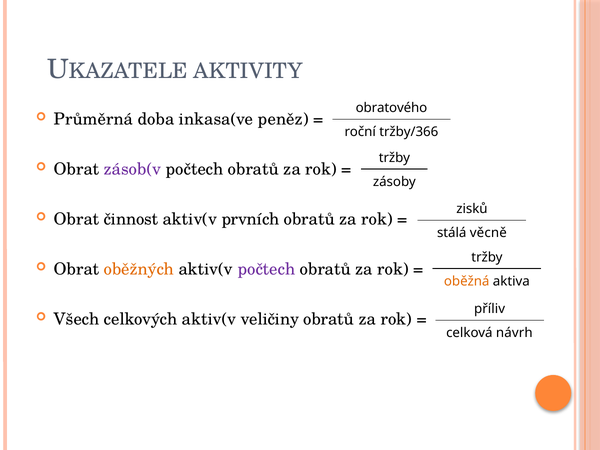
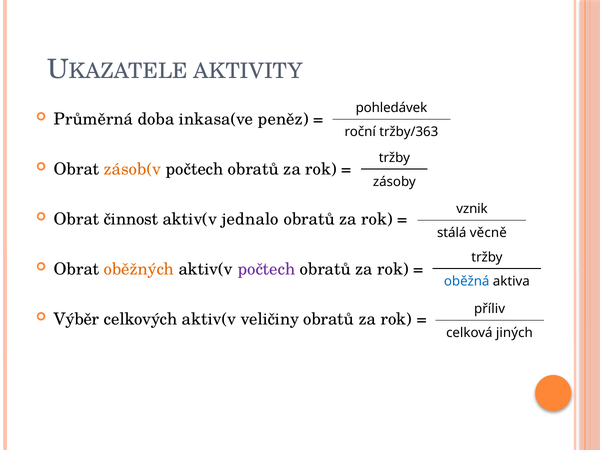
obratového: obratového -> pohledávek (391, 108)
tržby/366: tržby/366 -> tržby/363 (409, 132)
zásob(v colour: purple -> orange (132, 169)
zisků: zisků -> vznik (472, 209)
prvních: prvních -> jednalo (250, 219)
oběžná colour: orange -> blue (467, 281)
Všech: Všech -> Výběr (77, 319)
návrh: návrh -> jiných (514, 333)
